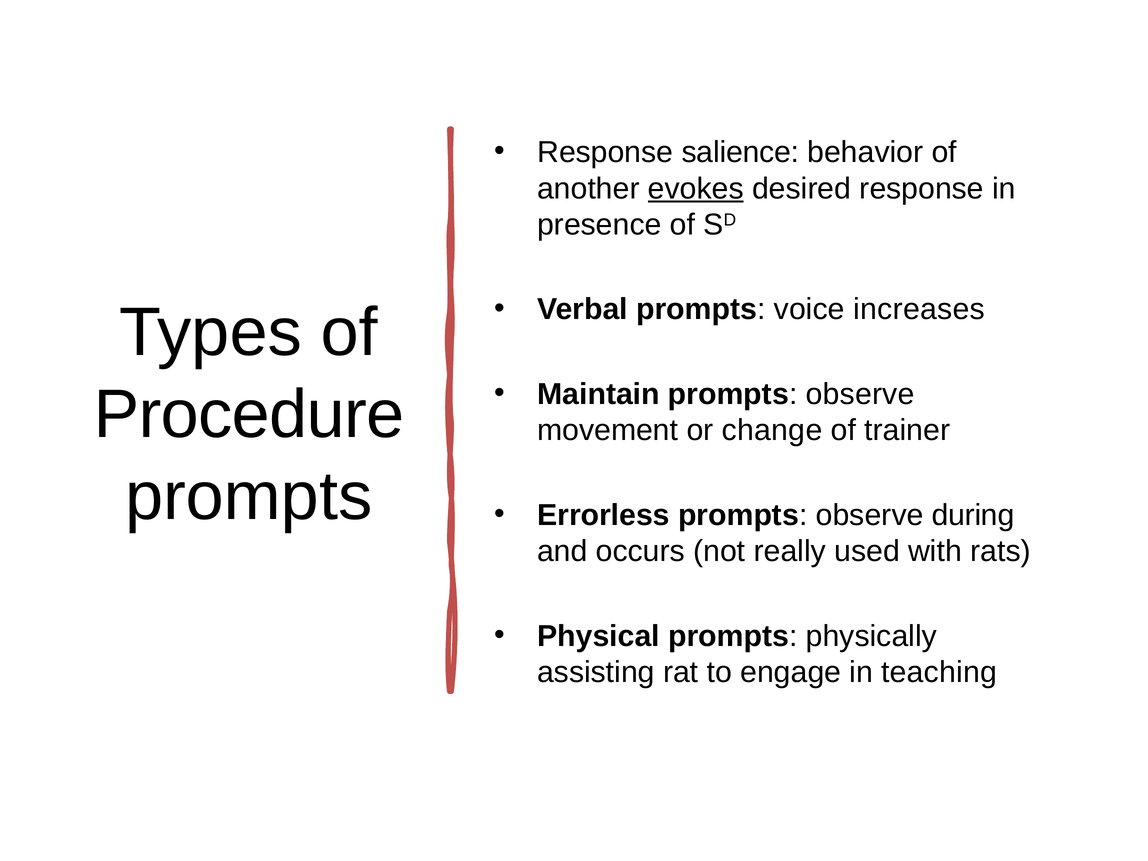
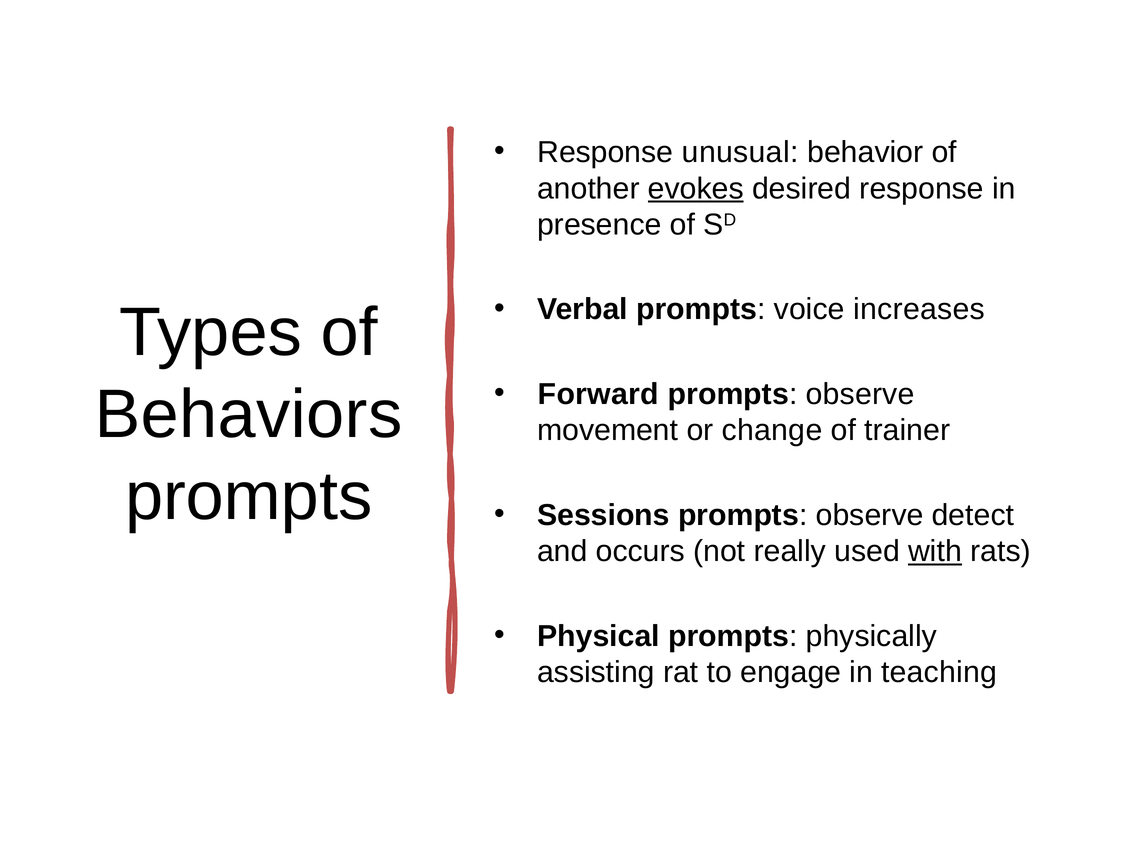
salience: salience -> unusual (740, 152)
Maintain: Maintain -> Forward (598, 394)
Procedure: Procedure -> Behaviors (249, 415)
Errorless: Errorless -> Sessions (603, 515)
during: during -> detect (973, 515)
with underline: none -> present (935, 551)
